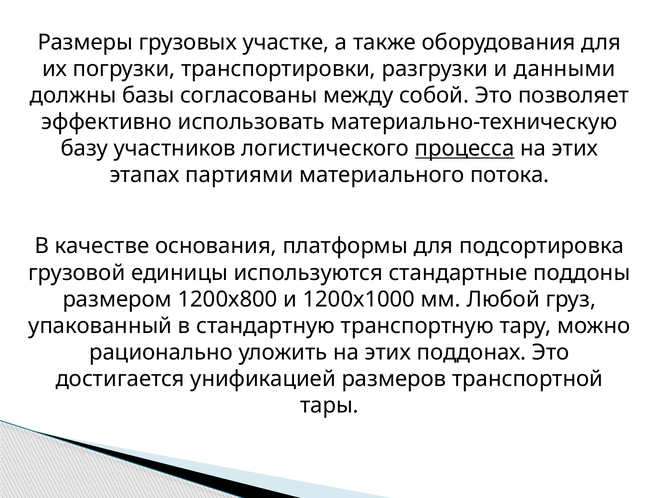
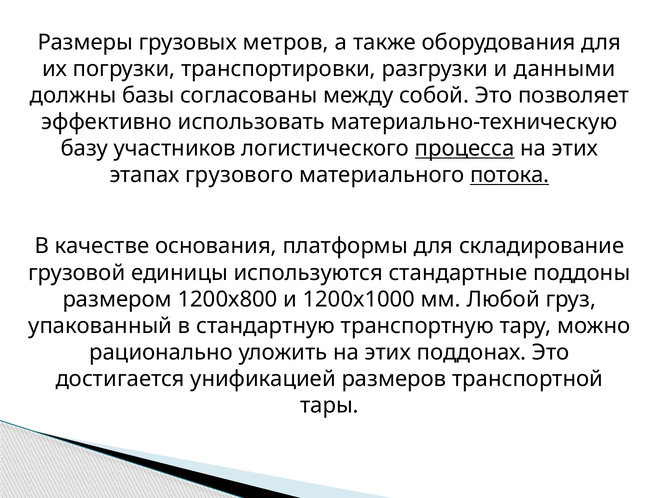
участке: участке -> метров (286, 42)
партиями: партиями -> грузового (239, 175)
потока underline: none -> present (510, 175)
подсортировка: подсортировка -> складирование (542, 246)
